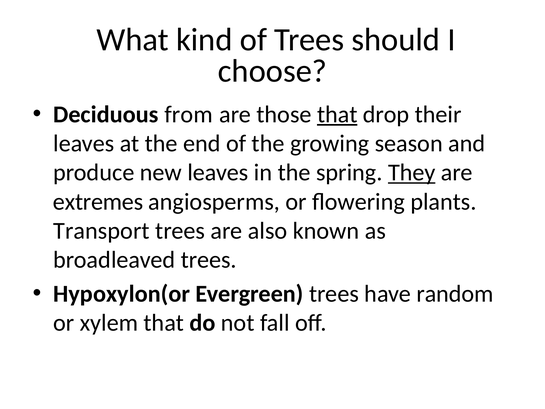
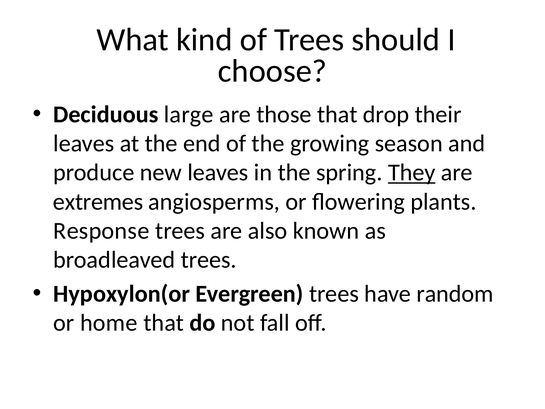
from: from -> large (189, 114)
that underline: present -> none (337, 114)
Transport: Transport -> Response (101, 231)
xylem: xylem -> home (109, 323)
